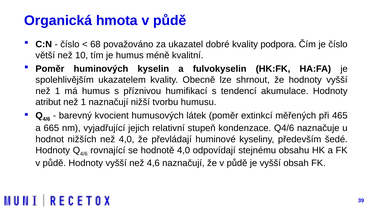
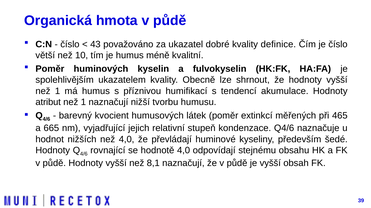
68: 68 -> 43 (95, 44)
podpora: podpora -> definice (278, 44)
4,6: 4,6 -> 8,1 (153, 164)
